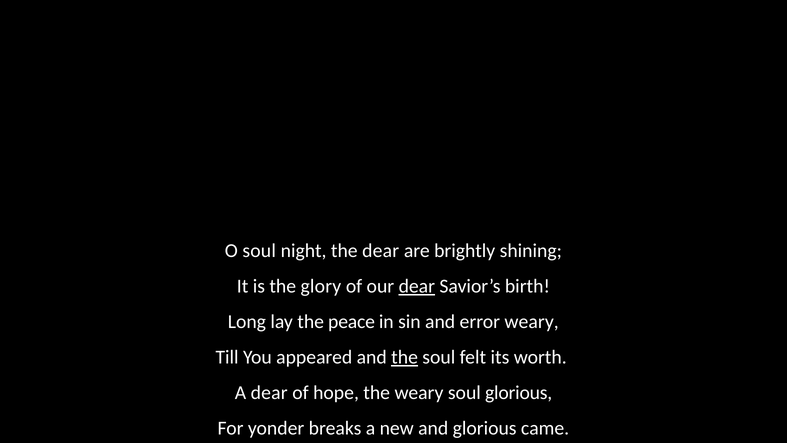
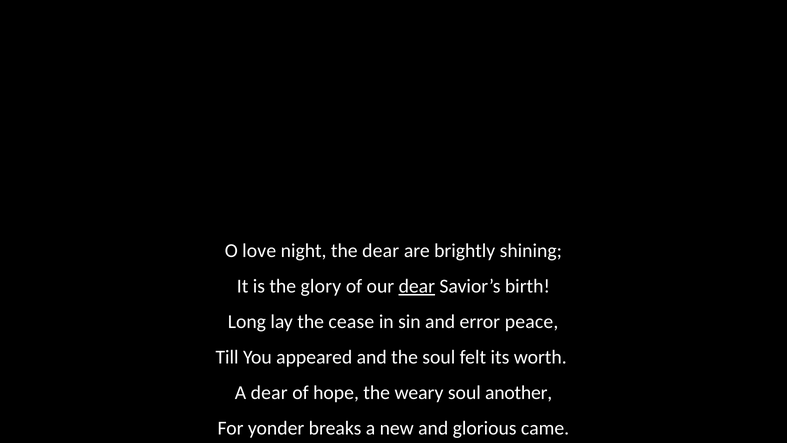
O soul: soul -> love (259, 251)
peace: peace -> cease (351, 322)
error weary: weary -> peace (532, 322)
the underline: present -> none (405, 357)
soul glorious: glorious -> another (519, 392)
